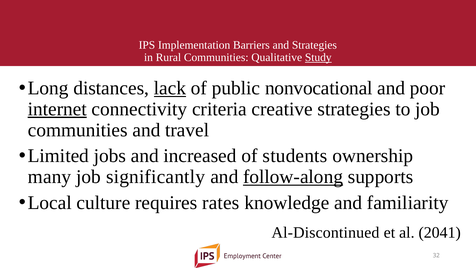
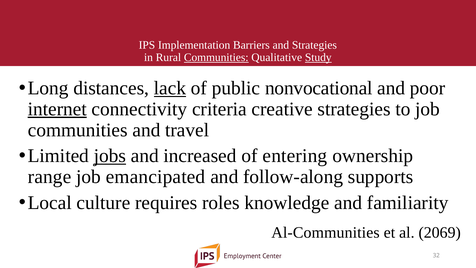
Communities underline: none -> present (216, 57)
jobs underline: none -> present (110, 156)
students: students -> entering (295, 156)
many: many -> range (50, 177)
significantly: significantly -> emancipated (156, 177)
follow-along underline: present -> none (293, 177)
rates: rates -> roles (221, 202)
Al-Discontinued: Al-Discontinued -> Al-Communities (325, 232)
2041: 2041 -> 2069 (440, 232)
